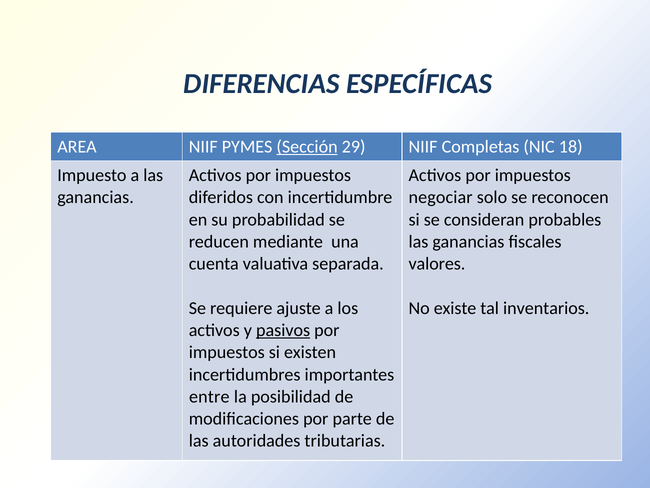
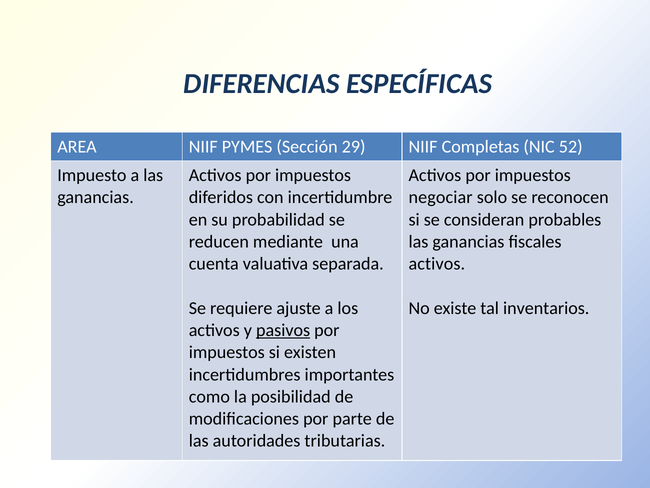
Sección underline: present -> none (307, 147)
18: 18 -> 52 (571, 147)
valores: valores -> activos (437, 264)
entre: entre -> como (209, 396)
